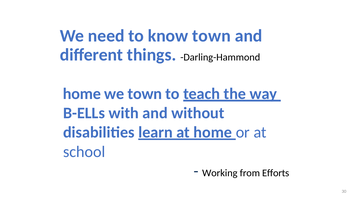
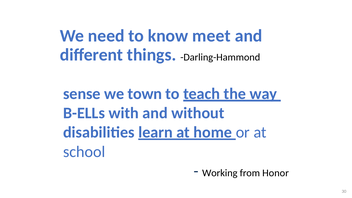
know town: town -> meet (211, 36)
home: home -> sense (82, 94)
Efforts: Efforts -> Honor (276, 173)
